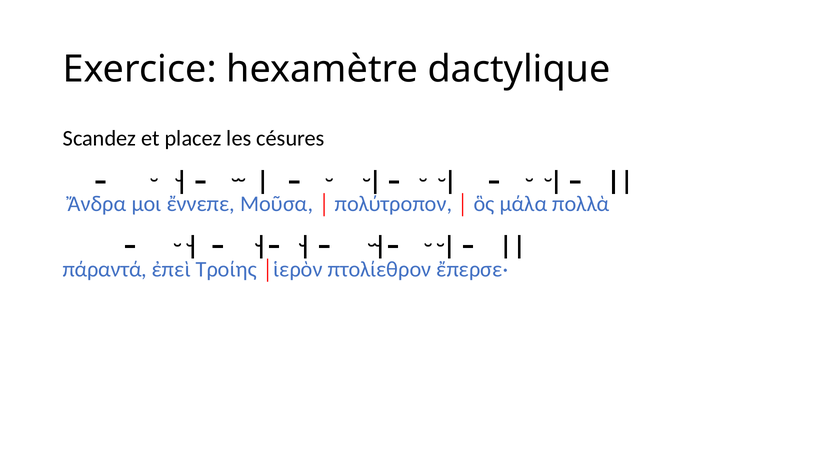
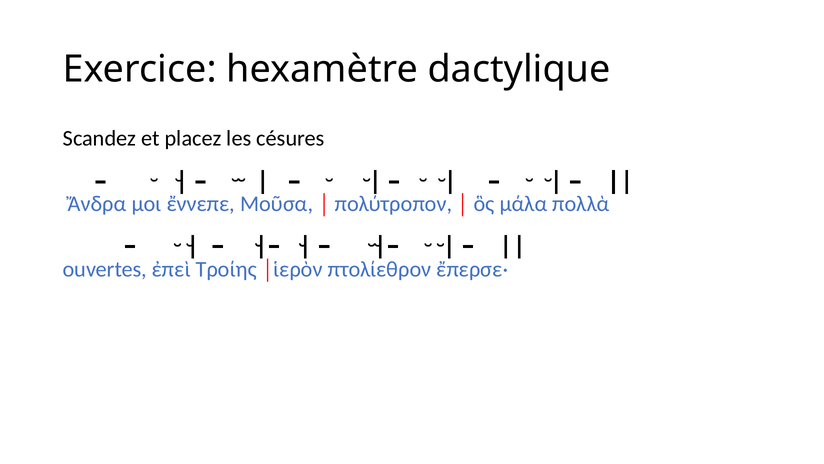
πάραντά: πάραντά -> ouvertes (105, 269)
